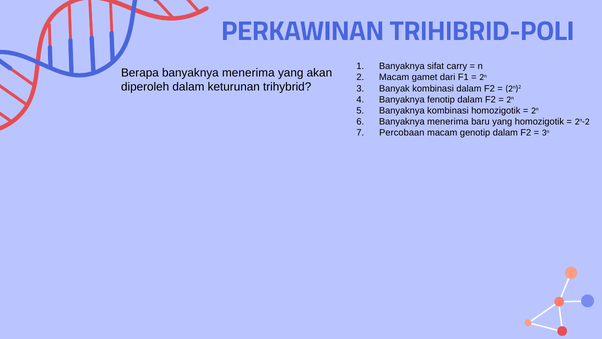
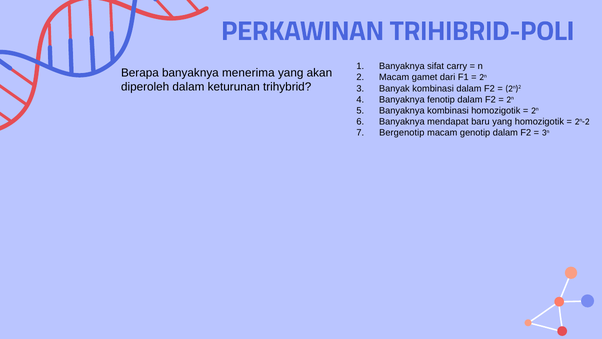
menerima: menerima -> mendapat (448, 122)
Percobaan: Percobaan -> Bergenotip (402, 133)
